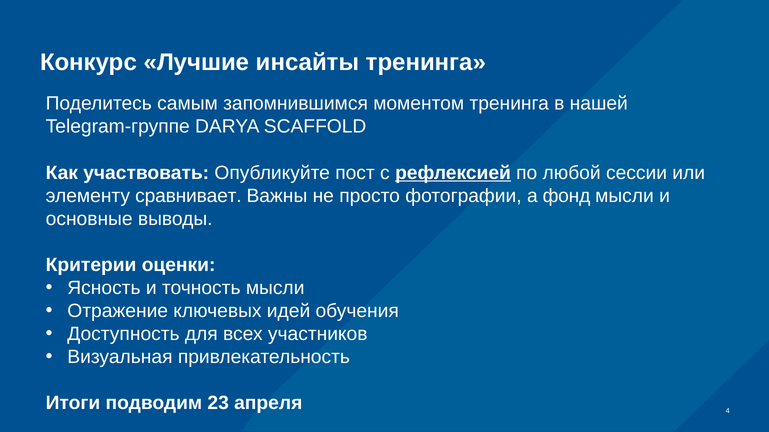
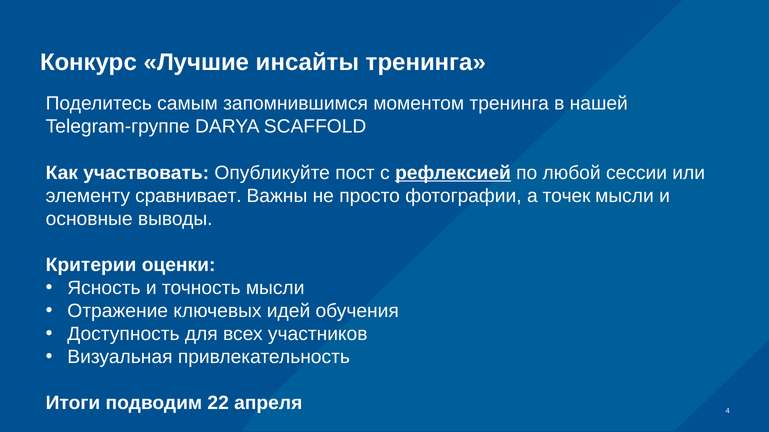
фонд: фонд -> точек (567, 196)
23: 23 -> 22 (218, 404)
